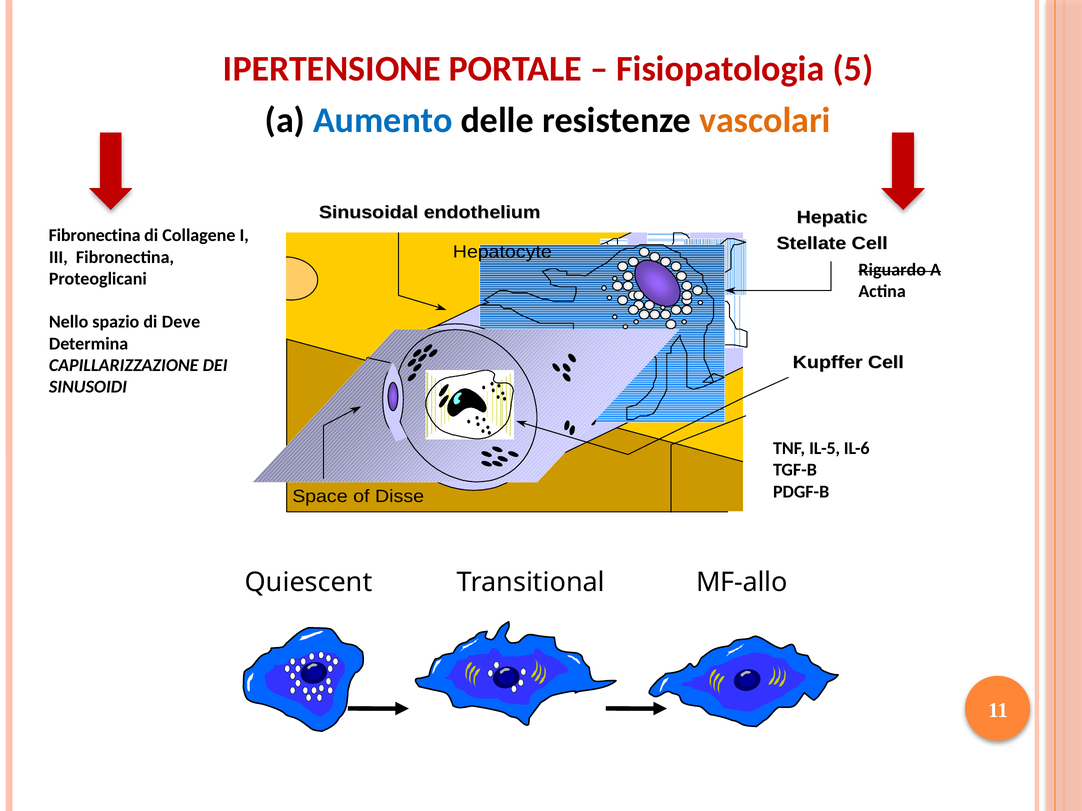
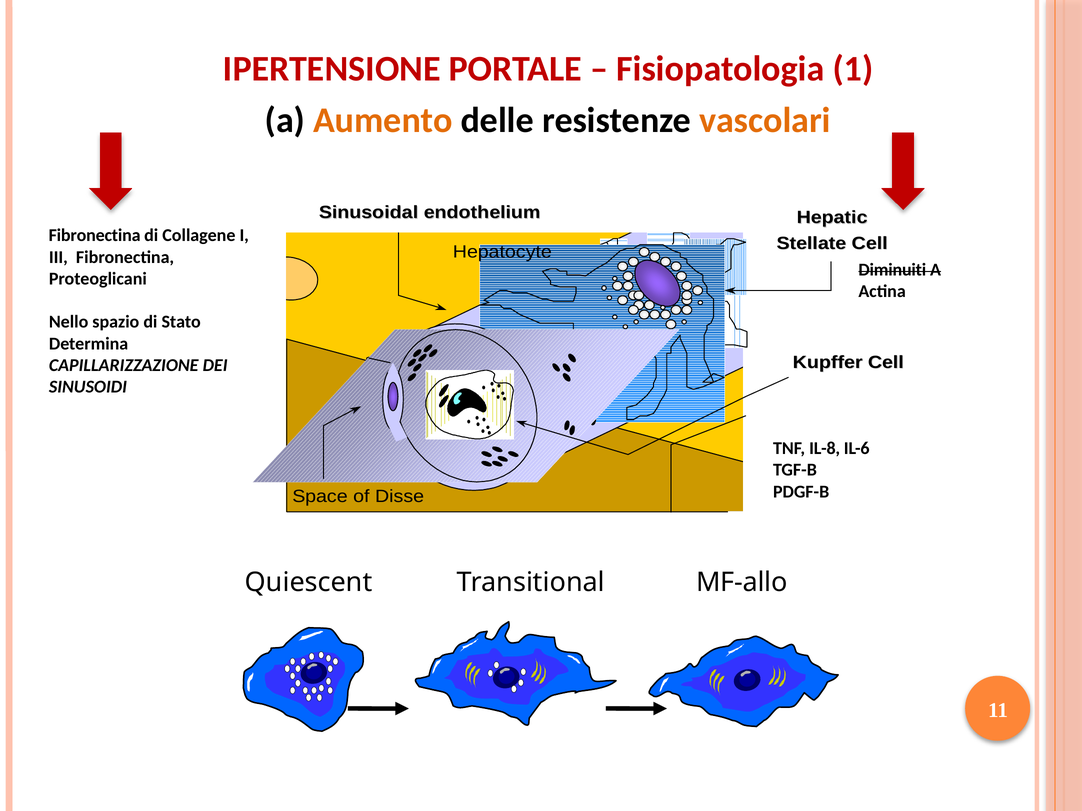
5: 5 -> 1 (853, 69)
Aumento colour: blue -> orange (383, 120)
Riguardo: Riguardo -> Diminuiti (892, 270)
Deve: Deve -> Stato (181, 322)
IL-5: IL-5 -> IL-8 (825, 449)
